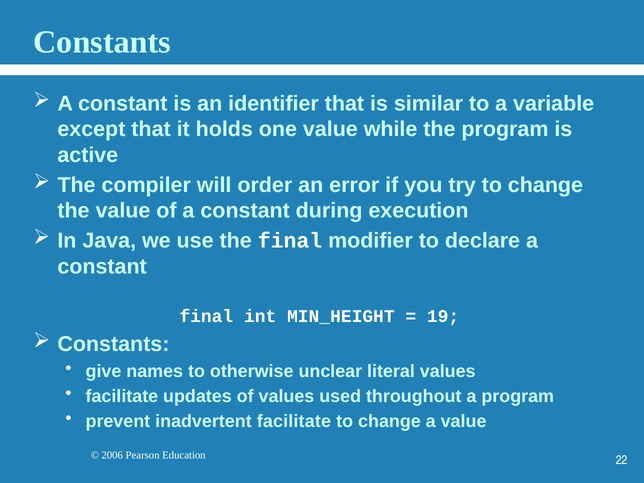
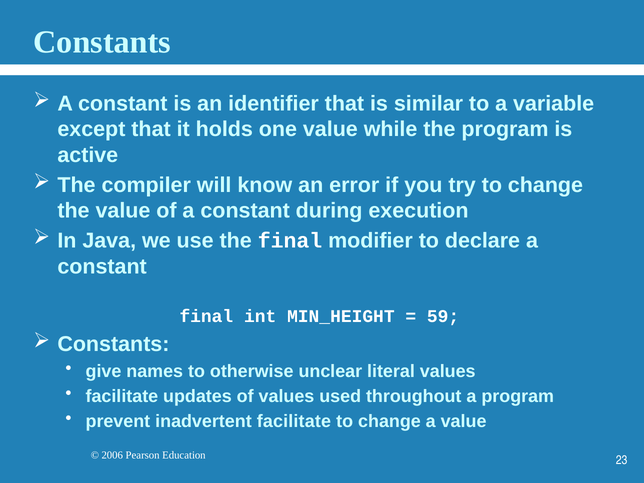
order: order -> know (265, 185)
19: 19 -> 59 (443, 316)
22: 22 -> 23 (622, 460)
